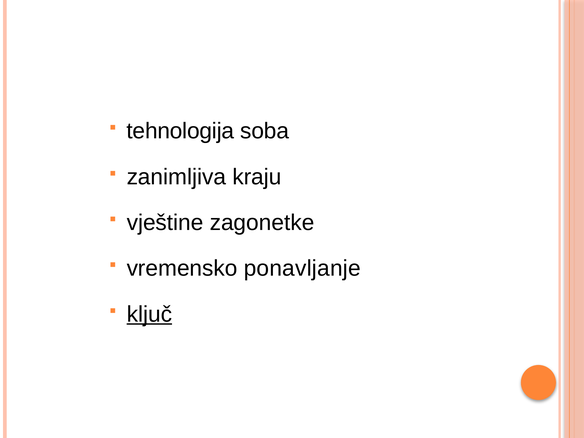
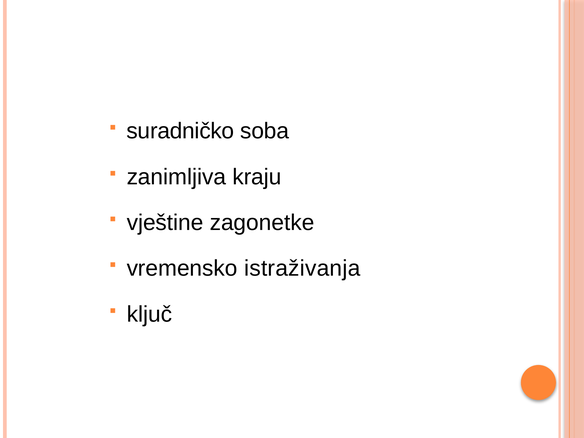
tehnologija: tehnologija -> suradničko (180, 131)
ponavljanje: ponavljanje -> istraživanja (302, 268)
ključ underline: present -> none (149, 314)
